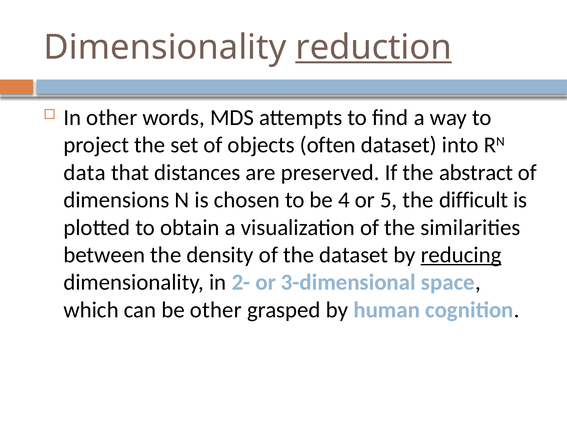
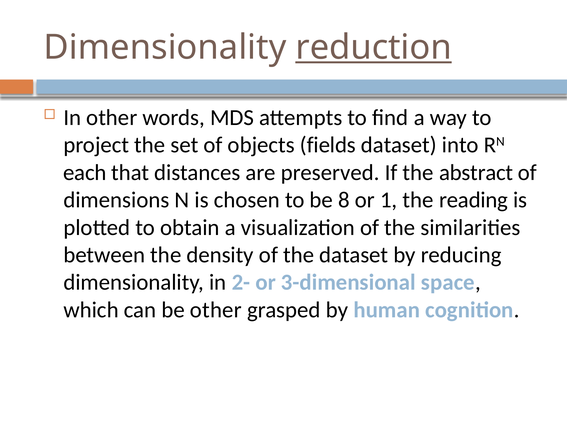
often: often -> fields (328, 145)
data: data -> each (85, 172)
4: 4 -> 8 (344, 200)
5: 5 -> 1 (389, 200)
difficult: difficult -> reading (474, 200)
reducing underline: present -> none (461, 255)
